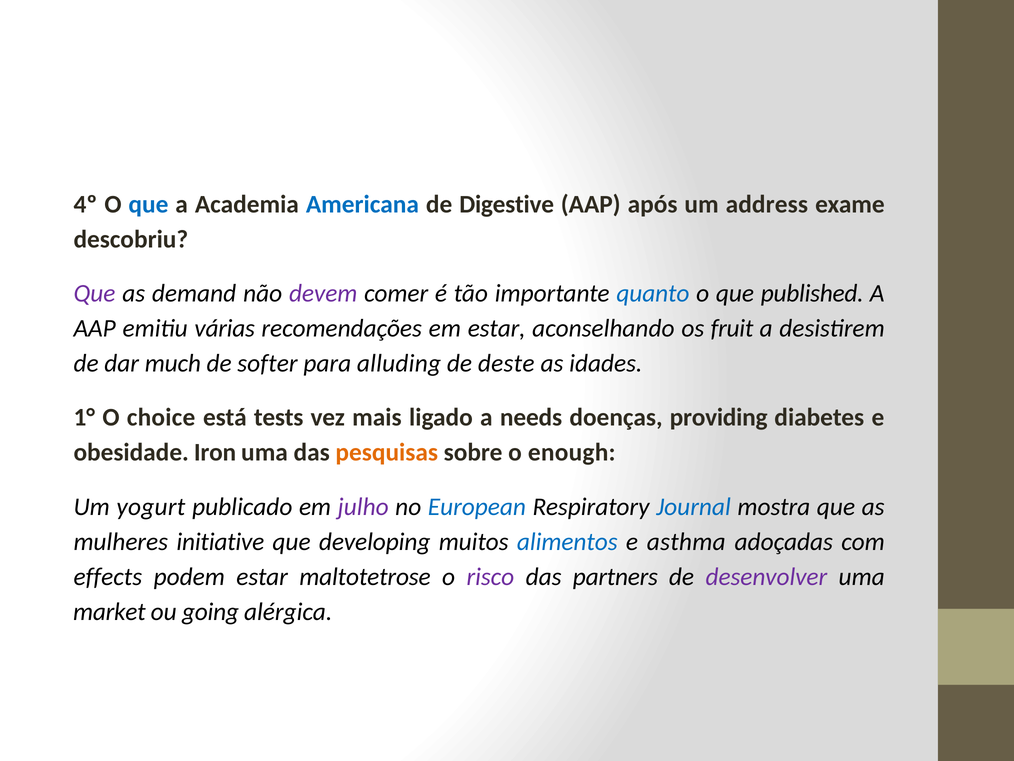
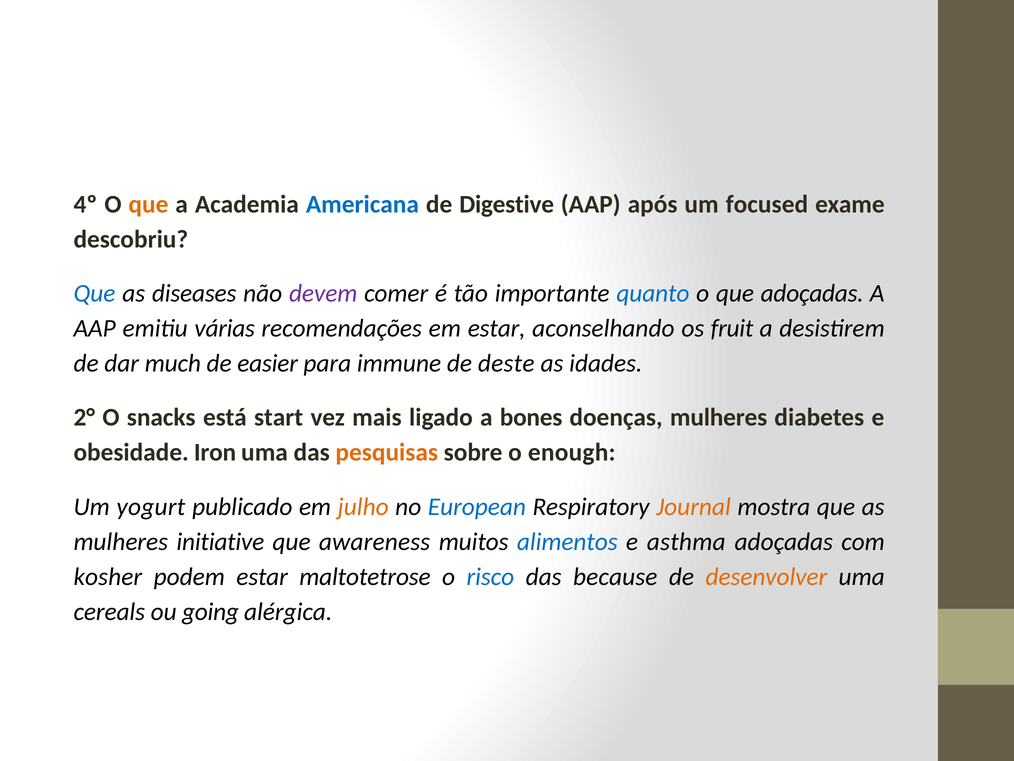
que colour: blue -> orange (148, 204)
address: address -> focused (767, 204)
Que colour: purple -> blue (94, 293)
demand: demand -> diseases (194, 293)
que published: published -> adoçadas (812, 293)
softer: softer -> easier (268, 363)
alluding: alluding -> immune (399, 363)
1°: 1° -> 2° (84, 417)
choice: choice -> snacks (161, 417)
tests: tests -> start (279, 417)
needs: needs -> bones (531, 417)
doenças providing: providing -> mulheres (719, 417)
julho colour: purple -> orange (363, 506)
Journal colour: blue -> orange (693, 506)
developing: developing -> awareness (375, 541)
effects: effects -> kosher (108, 576)
risco colour: purple -> blue (490, 576)
partners: partners -> because (615, 576)
desenvolver colour: purple -> orange (766, 576)
market: market -> cereals (109, 611)
